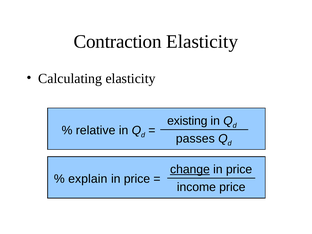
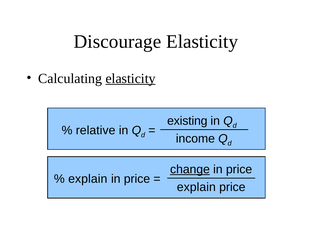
Contraction: Contraction -> Discourage (117, 42)
elasticity underline: none -> present (131, 78)
passes: passes -> income (195, 139)
income: income -> explain (196, 187)
